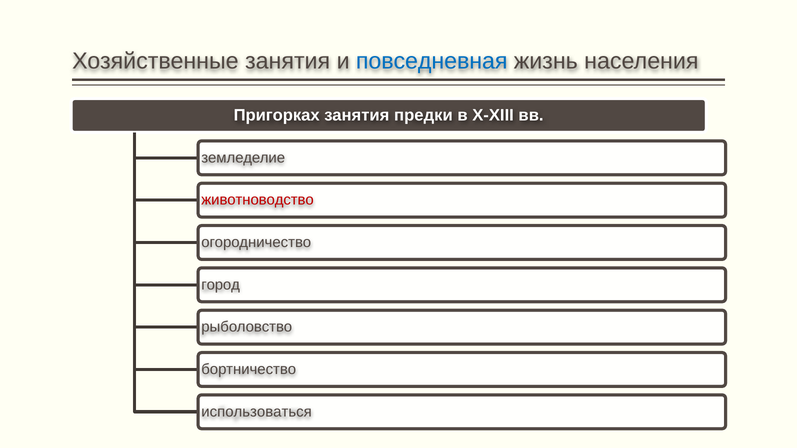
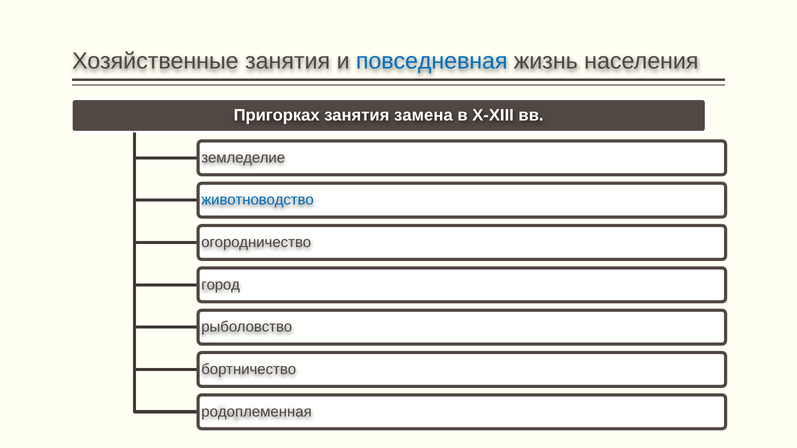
предки: предки -> замена (423, 115)
животноводство colour: red -> blue (258, 200)
использоваться: использоваться -> родоплеменная (257, 412)
